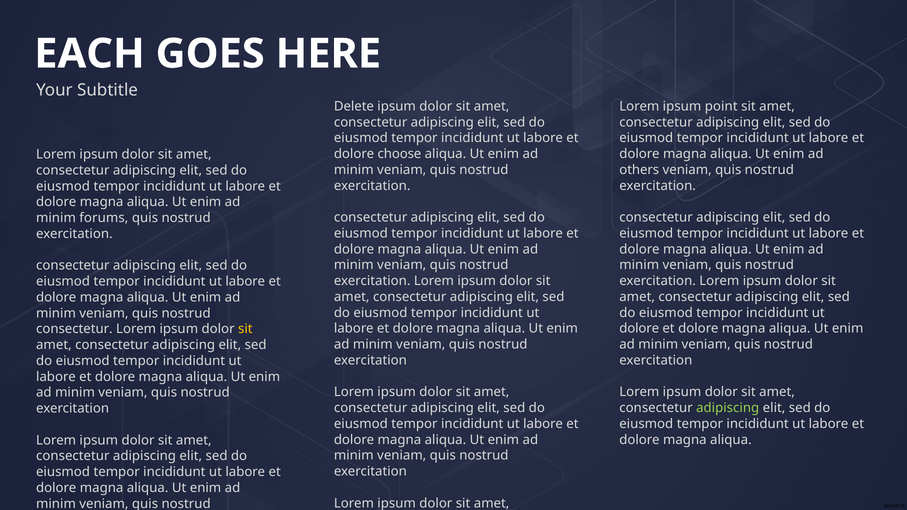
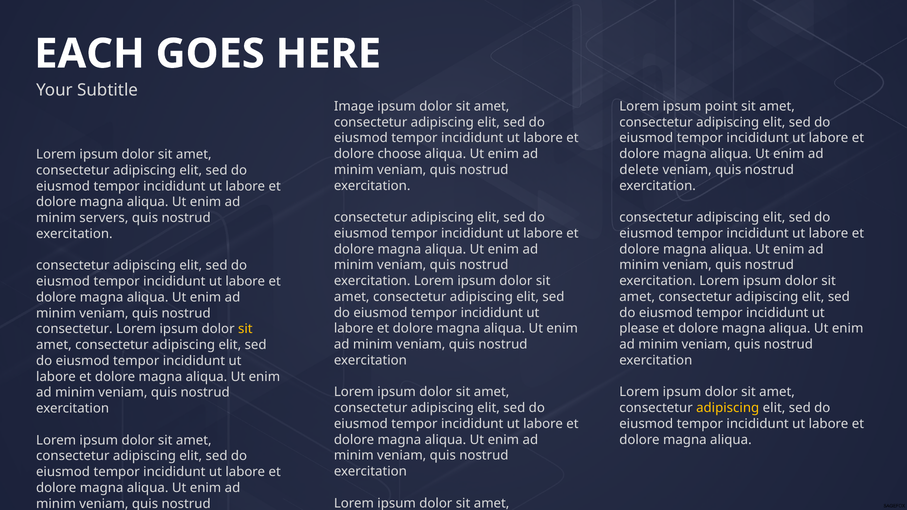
Delete: Delete -> Image (354, 106)
others: others -> delete (639, 170)
forums: forums -> servers (104, 218)
dolore: dolore -> please (639, 329)
adipiscing colour: light green -> yellow (728, 408)
